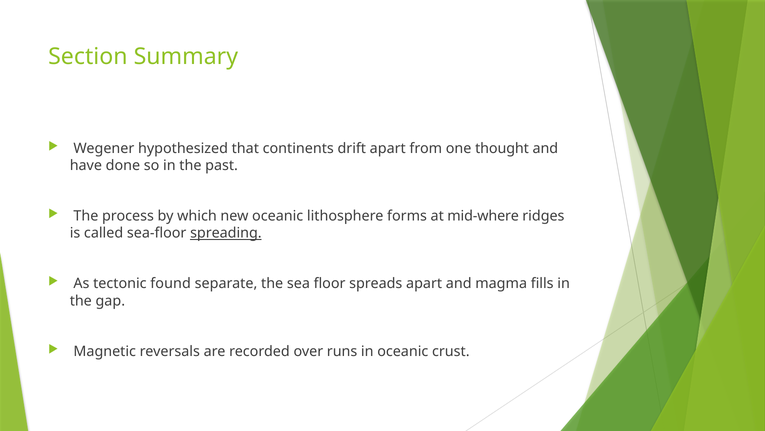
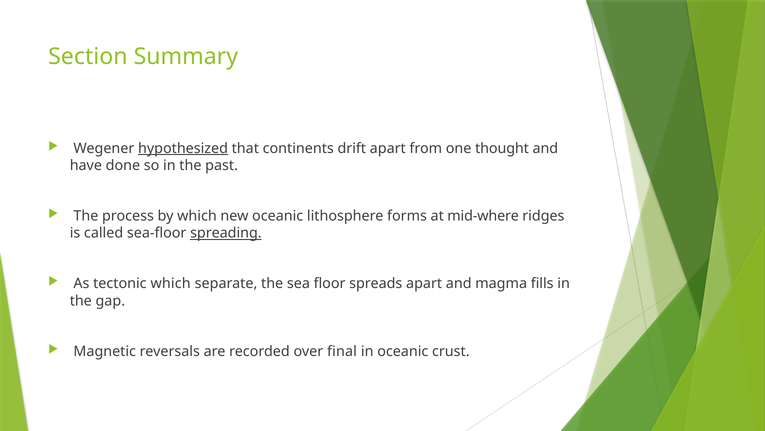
hypothesized underline: none -> present (183, 148)
tectonic found: found -> which (171, 283)
runs: runs -> final (342, 351)
